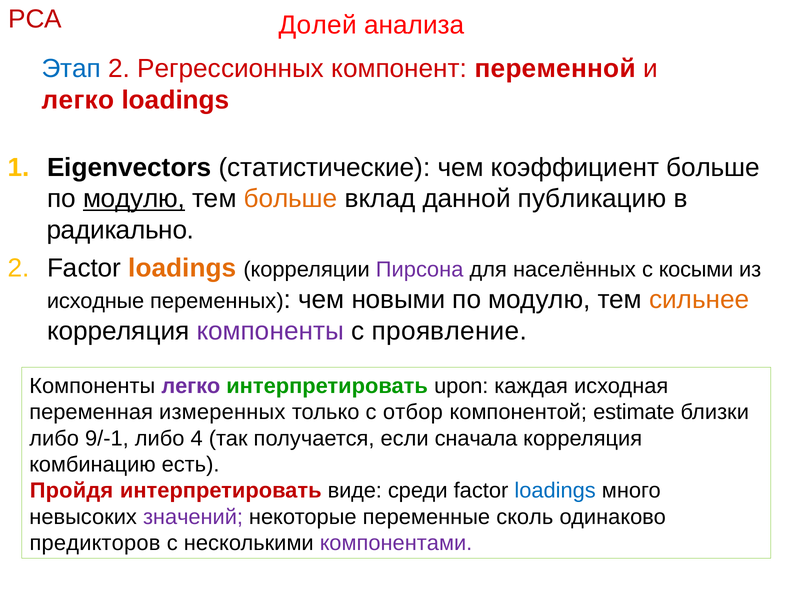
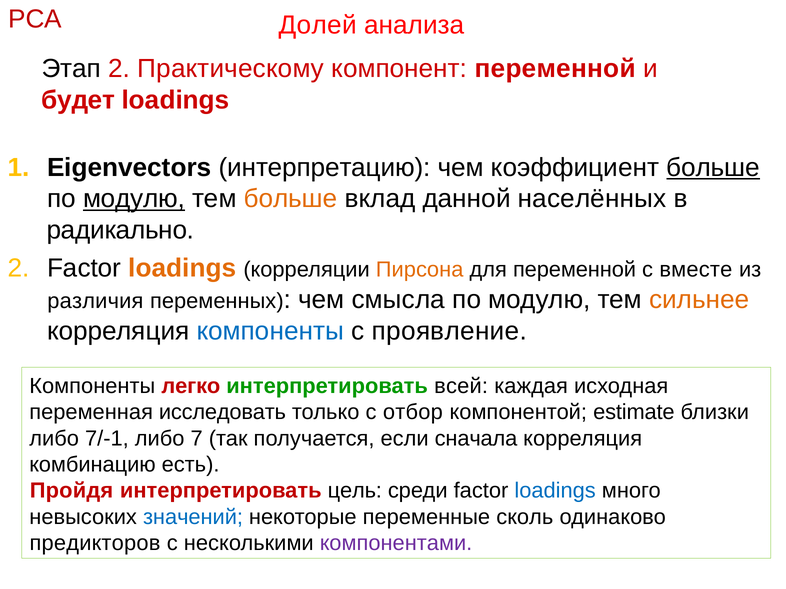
Этап colour: blue -> black (71, 69)
Регрессионных: Регрессионных -> Практическому (231, 69)
легко: легко -> будет (78, 100)
статистические: статистические -> интерпретацию (325, 168)
больше underline: none -> present (713, 168)
публикацию: публикацию -> населённых (592, 199)
Пирсона colour: purple -> orange (420, 270)
для населённых: населённых -> переменной (575, 270)
косыми: косыми -> вместе (696, 270)
исходные: исходные -> различия (95, 301)
новыми: новыми -> смысла (398, 300)
компоненты colour: purple -> blue (270, 331)
легко colour: purple -> red (191, 386)
upon: upon -> всей (461, 386)
измеренных: измеренных -> исследовать (222, 412)
9/-1: 9/-1 -> 7/-1 (107, 439)
4: 4 -> 7 (197, 439)
виде: виде -> цель (355, 491)
значений colour: purple -> blue (193, 517)
